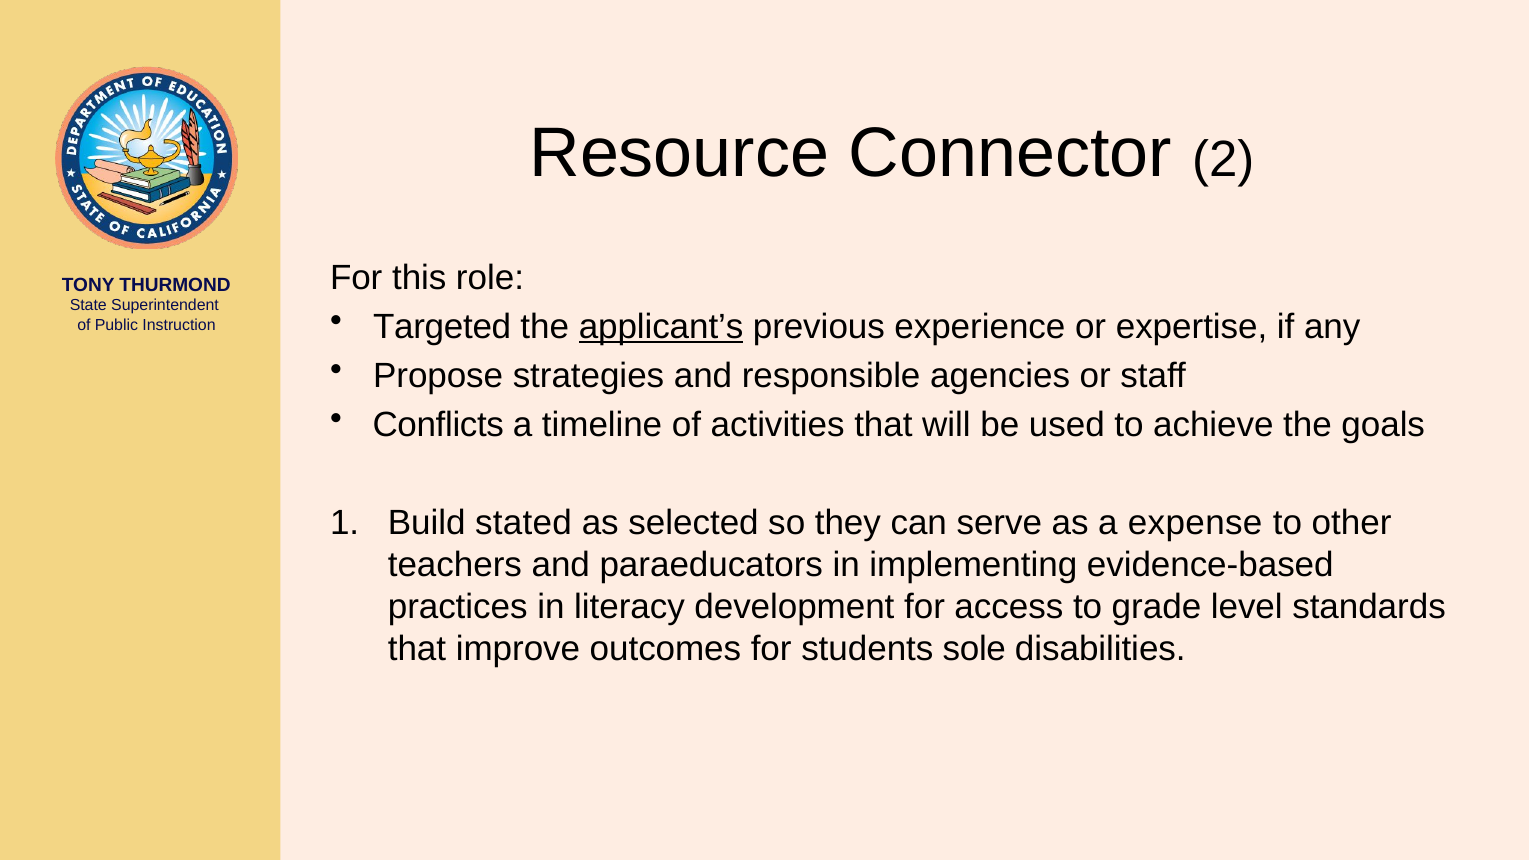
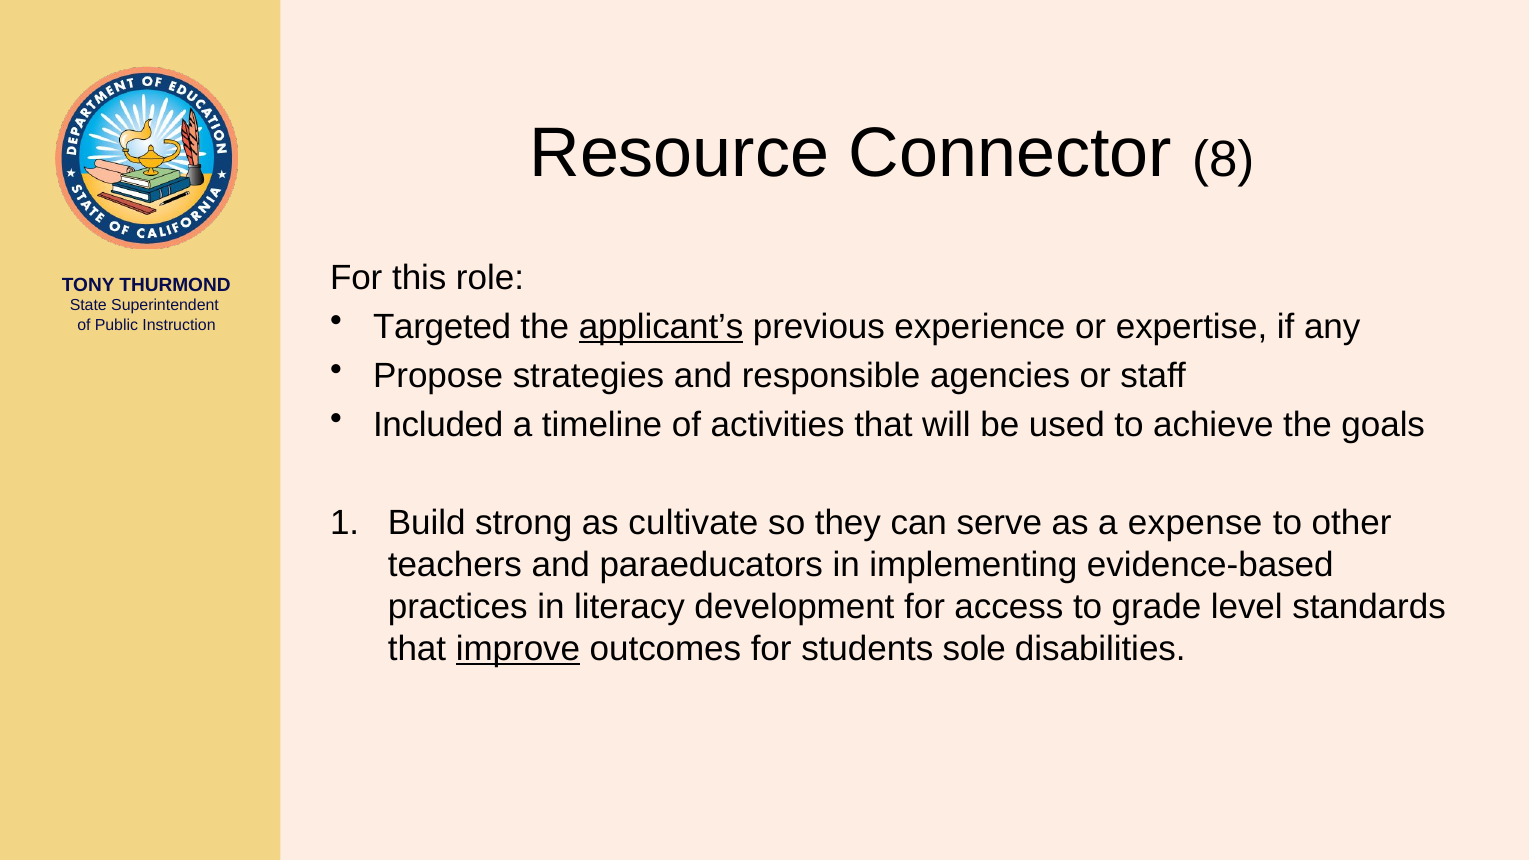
2: 2 -> 8 (1223, 159)
Conflicts: Conflicts -> Included (438, 425)
stated: stated -> strong (524, 523)
selected: selected -> cultivate (693, 523)
improve underline: none -> present (518, 649)
